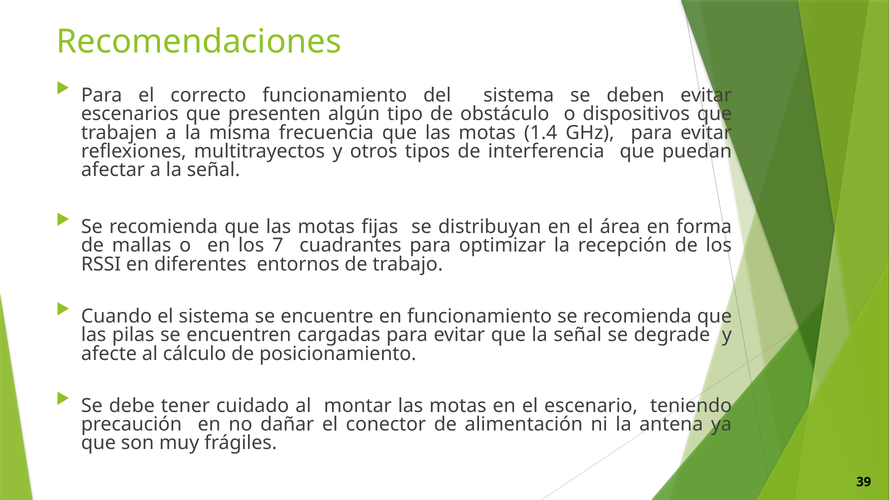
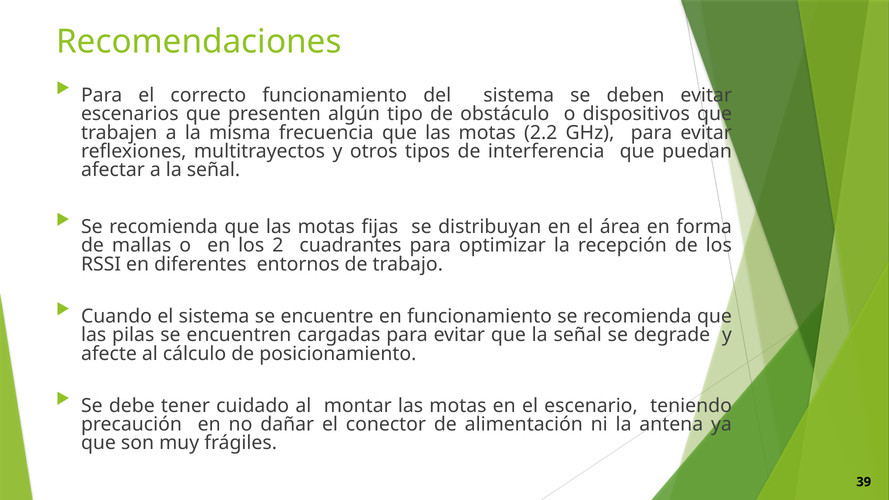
1.4: 1.4 -> 2.2 (541, 133)
7: 7 -> 2 (278, 246)
